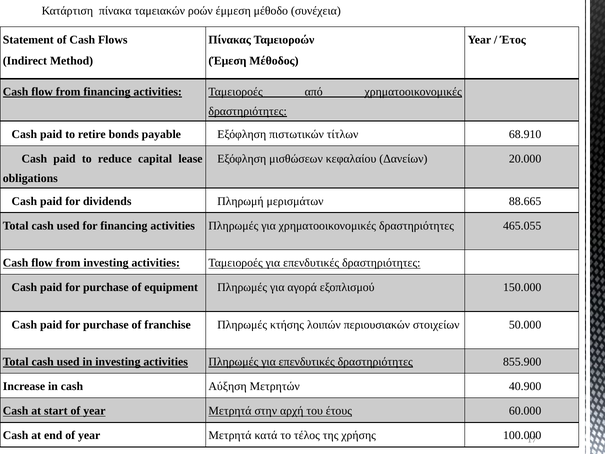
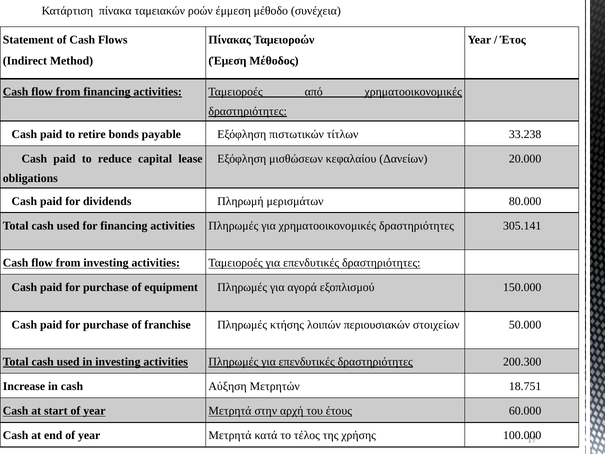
68.910: 68.910 -> 33.238 (525, 134)
88.665: 88.665 -> 80.000 (525, 201)
465.055: 465.055 -> 305.141 (522, 226)
855.900: 855.900 -> 200.300 (522, 362)
40.900: 40.900 -> 18.751 (525, 386)
